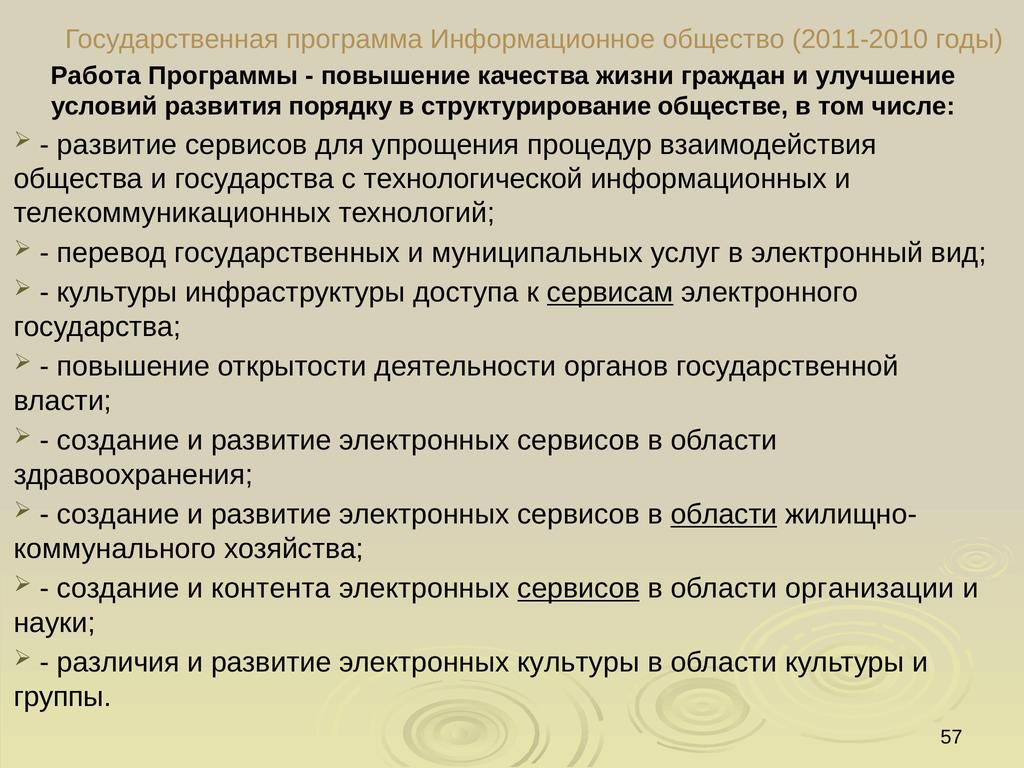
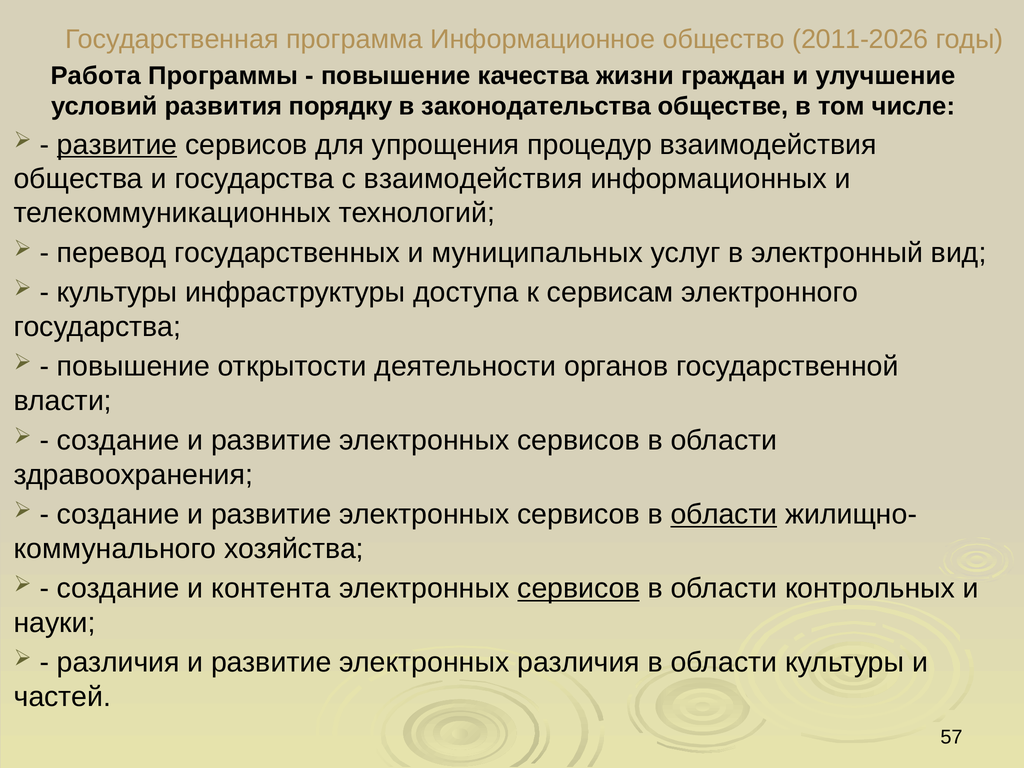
2011-2010: 2011-2010 -> 2011-2026 (860, 39)
структурирование: структурирование -> законодательства (536, 106)
развитие underline: none -> present (117, 145)
с технологической: технологической -> взаимодействия (473, 179)
сервисам underline: present -> none (610, 293)
организации: организации -> контрольных (870, 589)
электронных культуры: культуры -> различия (579, 662)
группы: группы -> частей (62, 697)
